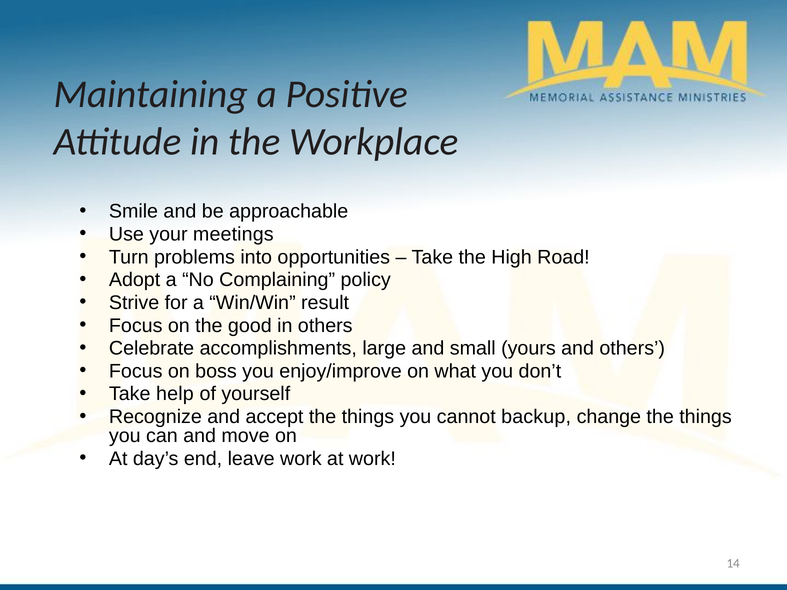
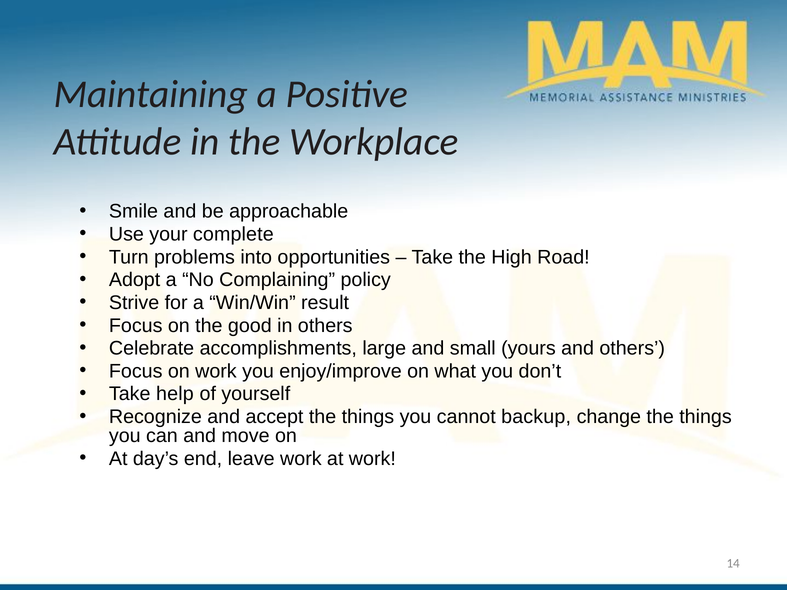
meetings: meetings -> complete (233, 234)
on boss: boss -> work (216, 371)
